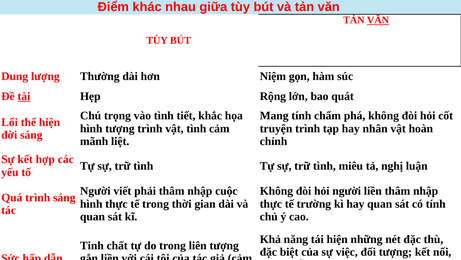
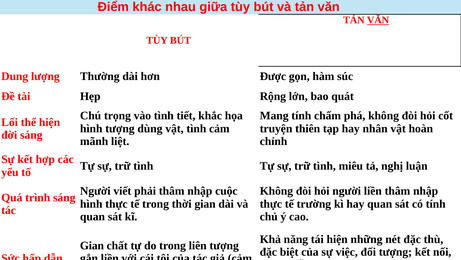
Niệm: Niệm -> Được (273, 76)
tài underline: present -> none (24, 96)
tượng trình: trình -> dùng (150, 128)
truyện trình: trình -> thiên (308, 128)
Tinh: Tinh -> Gian (92, 245)
